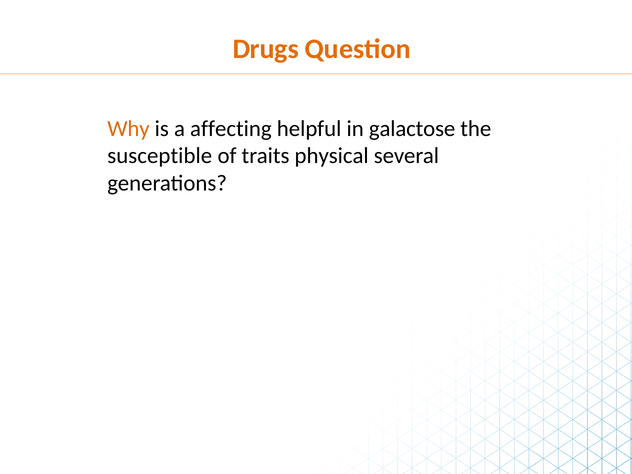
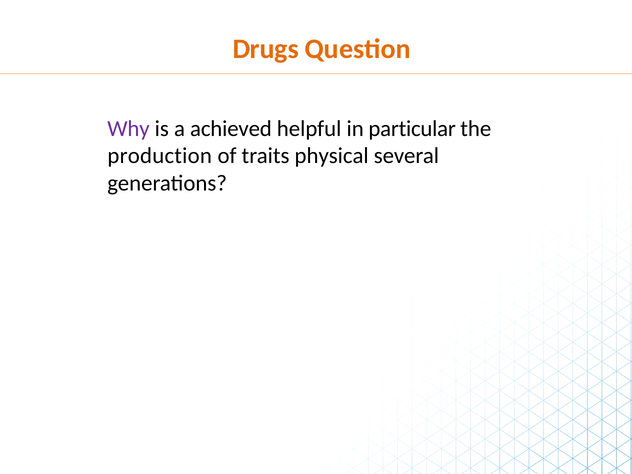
Why colour: orange -> purple (128, 128)
affecting: affecting -> achieved (231, 128)
galactose: galactose -> particular (412, 128)
susceptible: susceptible -> production (160, 156)
